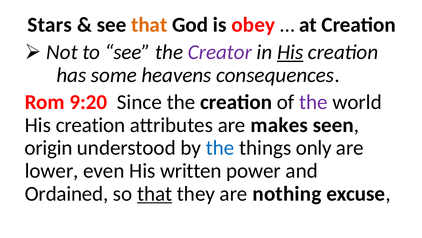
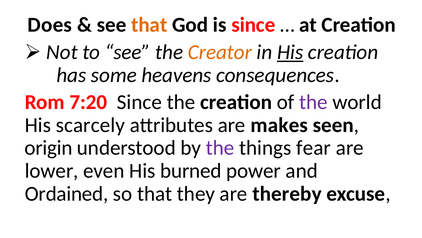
Stars: Stars -> Does (50, 25)
is obey: obey -> since (253, 25)
Creator colour: purple -> orange (220, 52)
9:20: 9:20 -> 7:20 (88, 102)
creation: creation -> scarcely (90, 125)
the colour: blue -> purple (220, 148)
only: only -> fear (314, 148)
written: written -> burned (191, 170)
that underline: present -> none (155, 193)
nothing: nothing -> thereby (287, 193)
